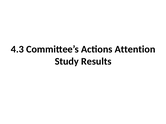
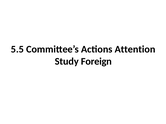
4.3: 4.3 -> 5.5 (17, 49)
Results: Results -> Foreign (96, 62)
